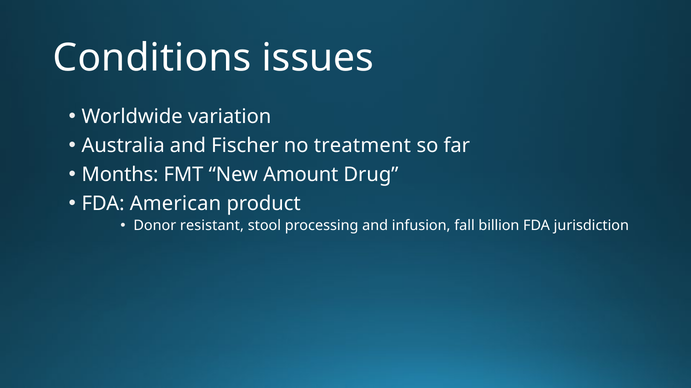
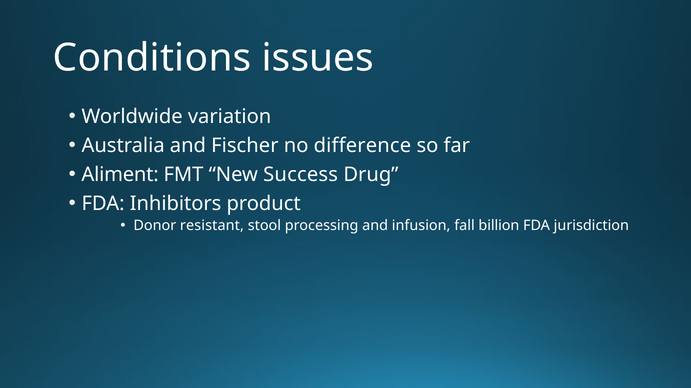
treatment: treatment -> difference (362, 146)
Months: Months -> Aliment (120, 175)
Amount: Amount -> Success (301, 175)
American: American -> Inhibitors (176, 204)
